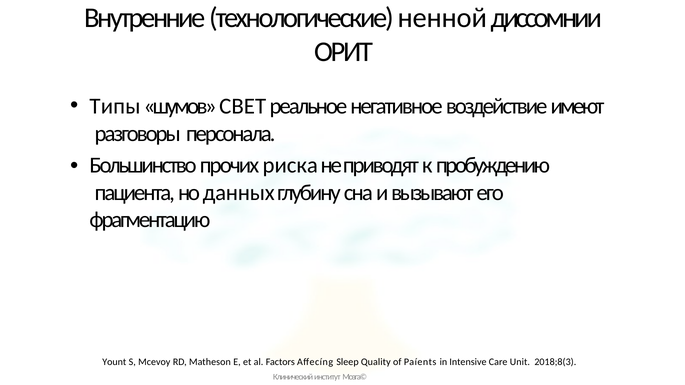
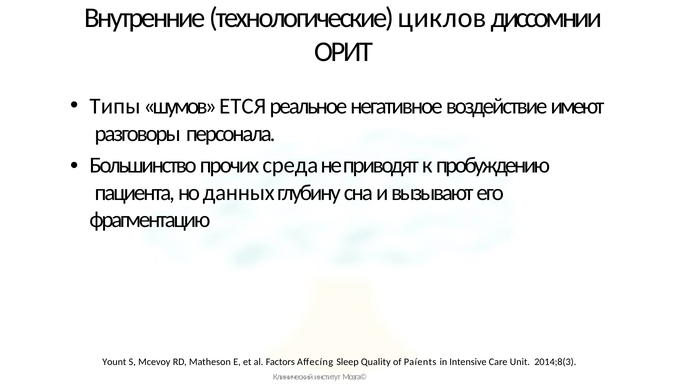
ненной: ненной -> циклов (442, 18)
СВЕТ: СВЕТ -> ЕТСЯ (243, 106)
риска: риска -> среда (290, 166)
2018;8(3: 2018;8(3 -> 2014;8(3 (555, 362)
